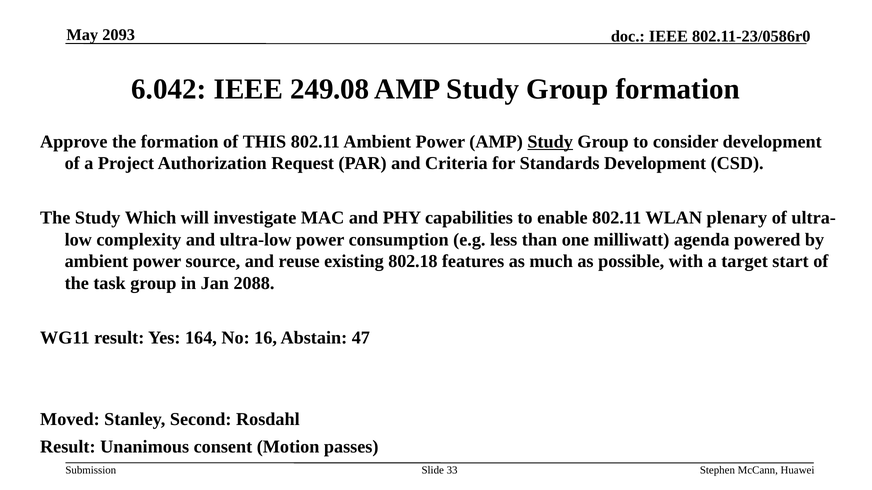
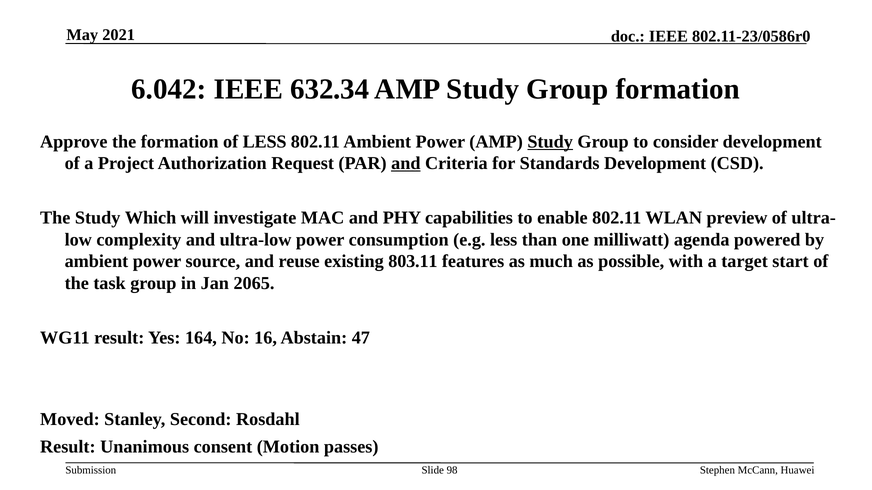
2093: 2093 -> 2021 (119, 35)
249.08: 249.08 -> 632.34 (330, 89)
of THIS: THIS -> LESS (265, 142)
and underline: none -> present (406, 164)
plenary: plenary -> preview (737, 218)
802.18: 802.18 -> 803.11 (413, 262)
2088: 2088 -> 2065 (254, 284)
33: 33 -> 98 (452, 470)
